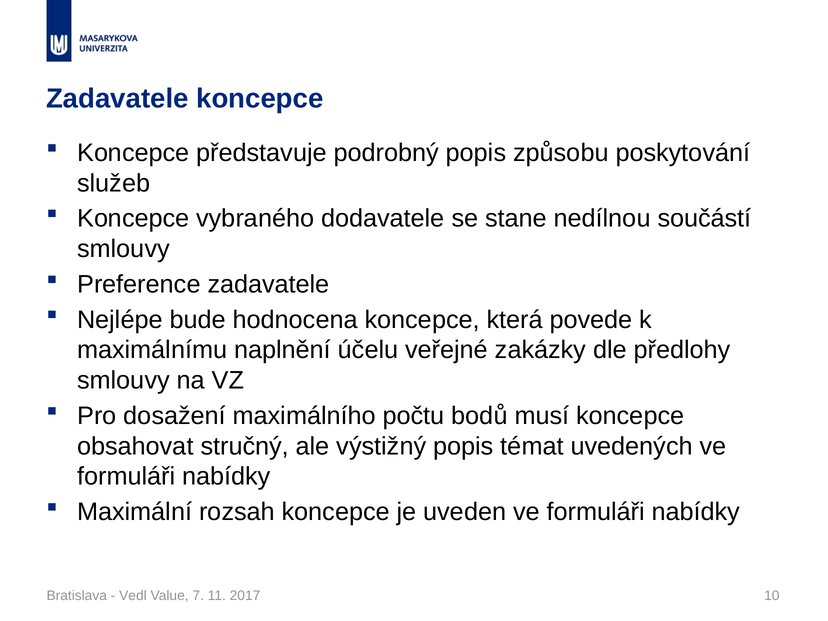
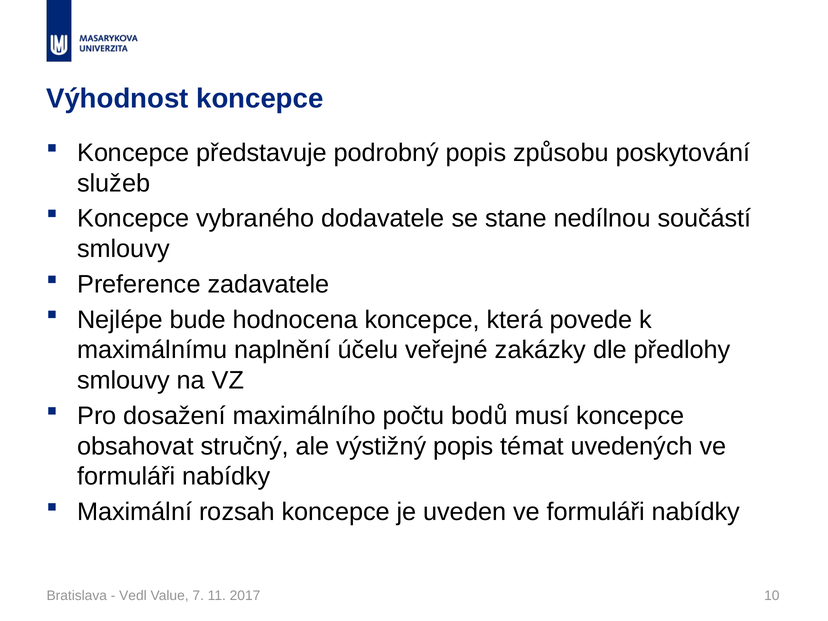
Zadavatele: Zadavatele -> Výhodnost (117, 99)
